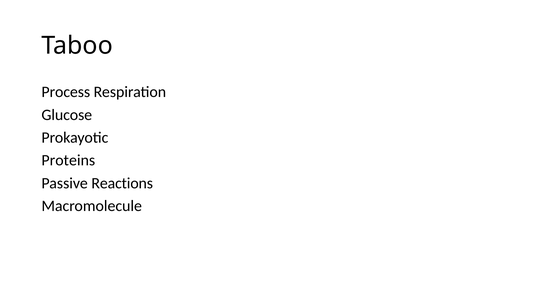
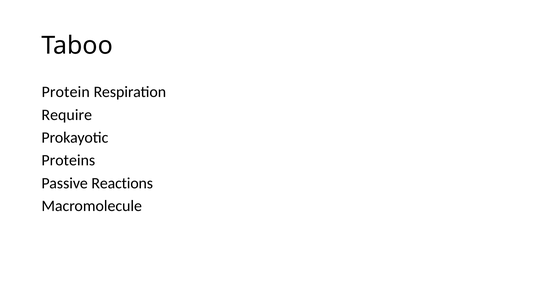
Process: Process -> Protein (66, 92)
Glucose: Glucose -> Require (67, 115)
